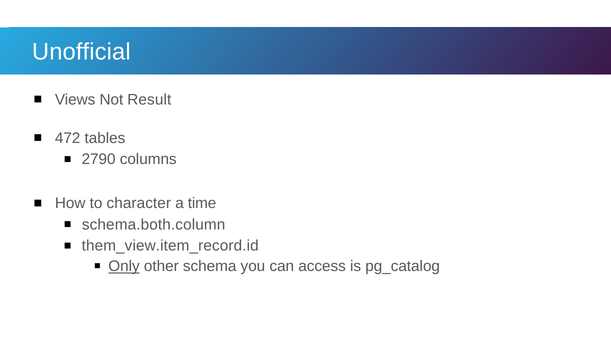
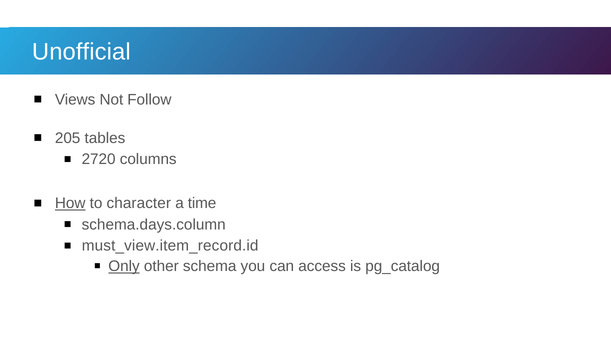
Result: Result -> Follow (149, 100)
472: 472 -> 205 (68, 138)
2790: 2790 -> 2720 (99, 159)
How underline: none -> present (70, 203)
schema.both.column: schema.both.column -> schema.days.column (154, 224)
them_view.item_record.id: them_view.item_record.id -> must_view.item_record.id (170, 246)
